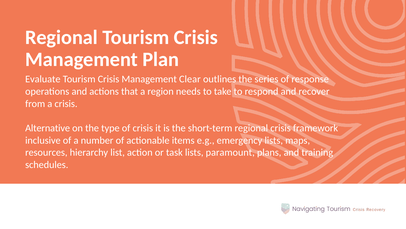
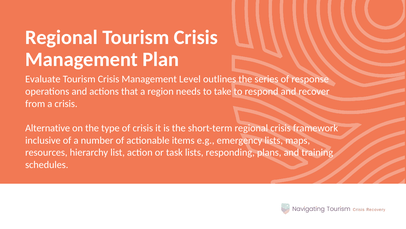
Clear: Clear -> Level (190, 79)
paramount: paramount -> responding (230, 152)
